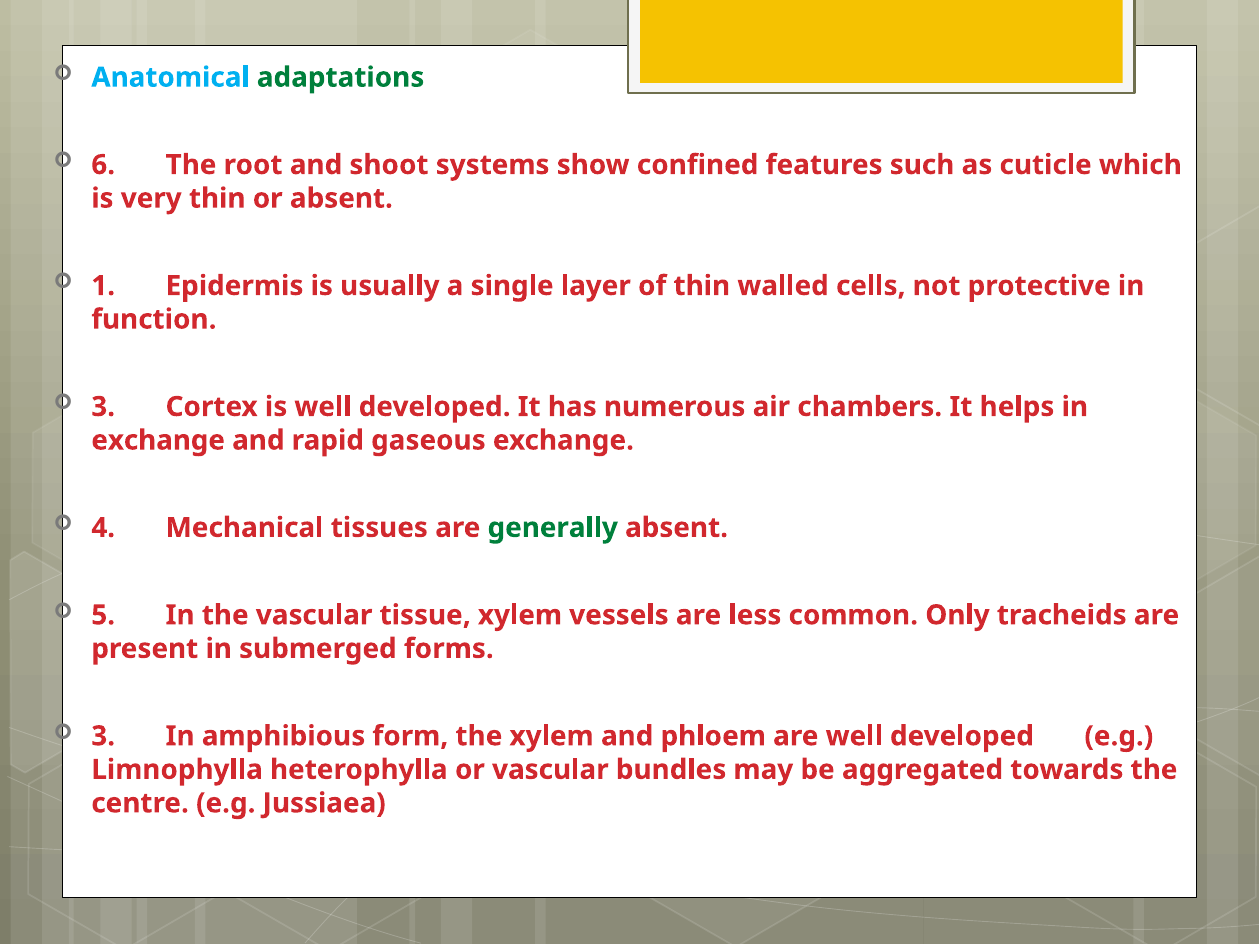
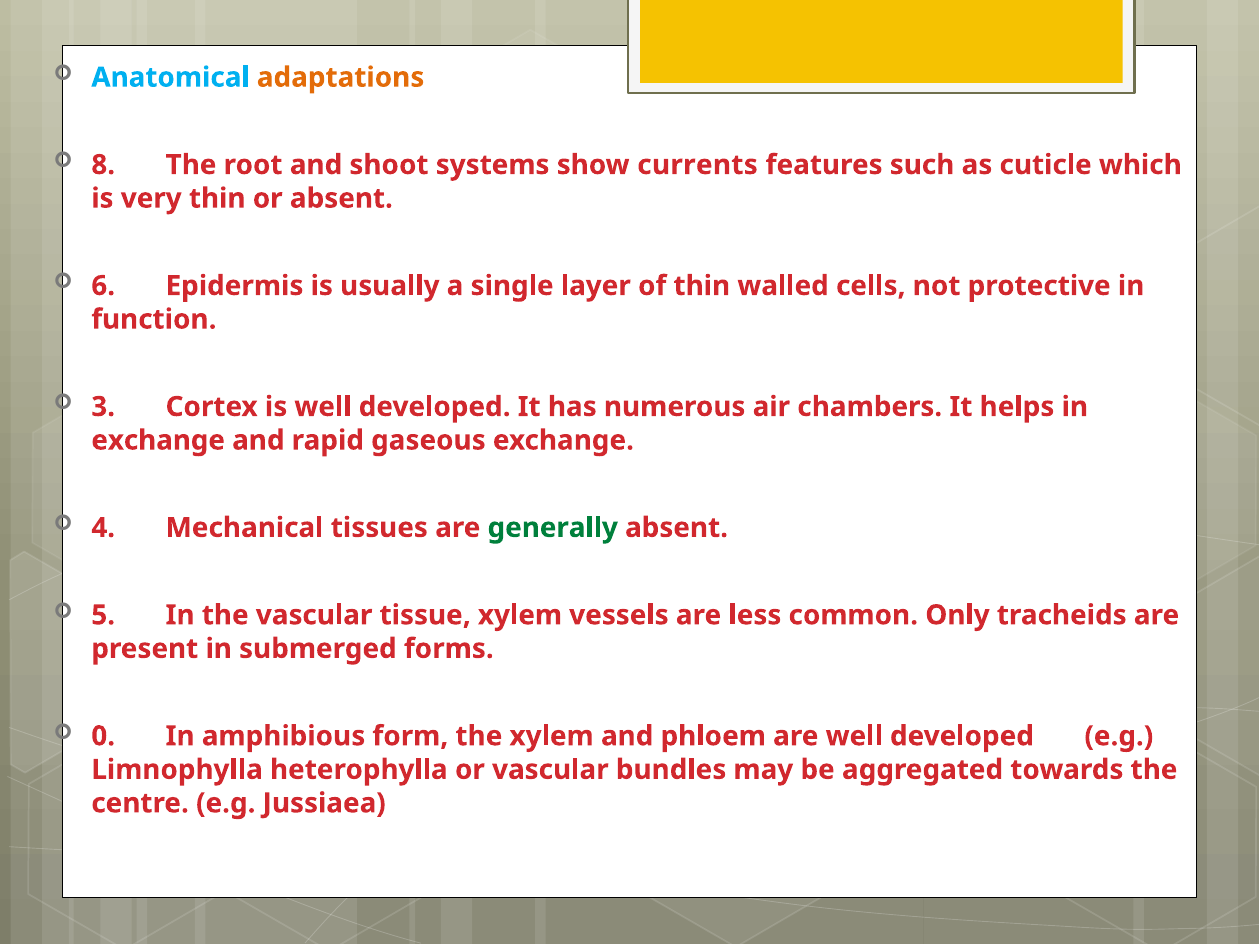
adaptations colour: green -> orange (341, 77)
6: 6 -> 8 (103, 165)
confined: confined -> currents (698, 165)
1: 1 -> 6 (103, 286)
3: 3 -> 0 (103, 736)
